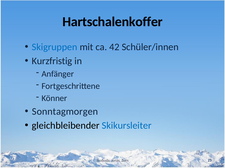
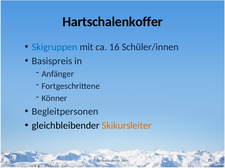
42: 42 -> 16 (114, 47)
Kurzfristig: Kurzfristig -> Basispreis (52, 61)
Sonntagmorgen: Sonntagmorgen -> Begleitpersonen (65, 112)
Skikursleiter colour: blue -> orange (127, 126)
